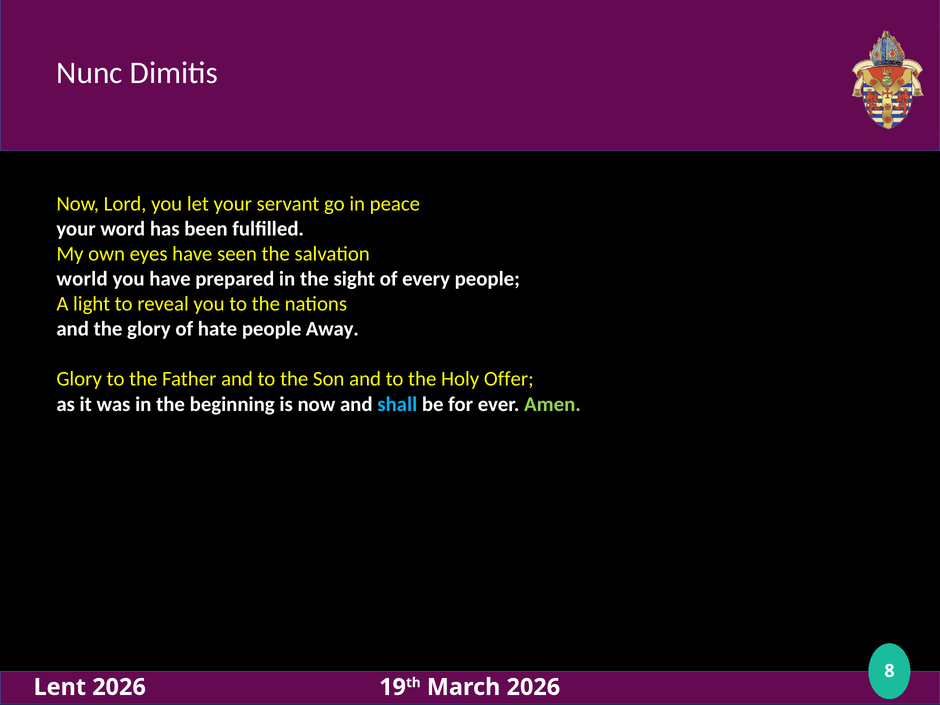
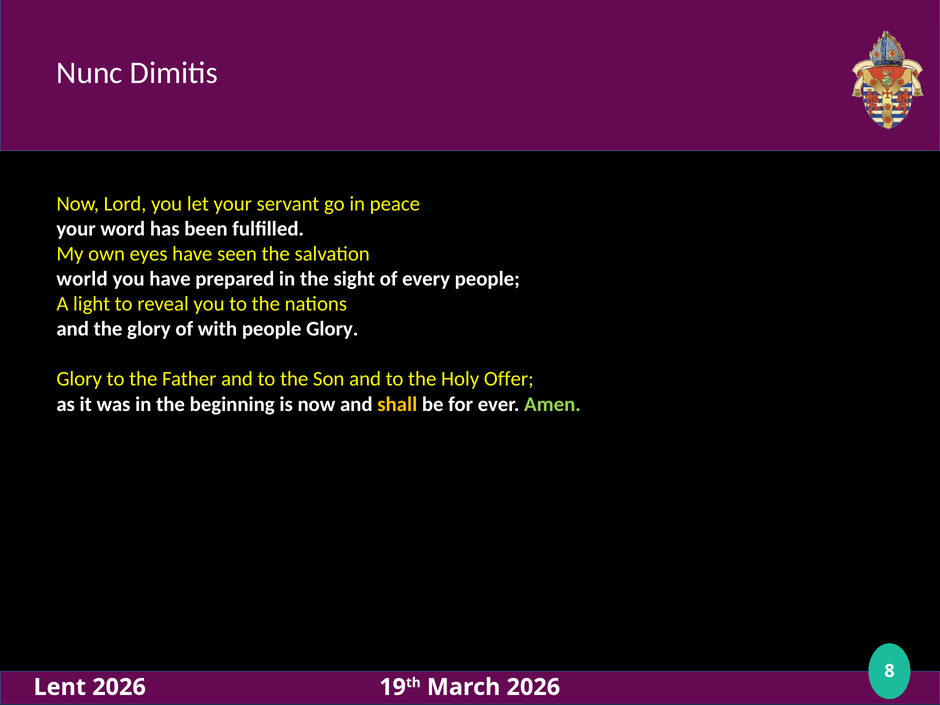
hate: hate -> with (217, 329)
people Away: Away -> Glory (332, 329)
shall colour: light blue -> yellow (397, 404)
